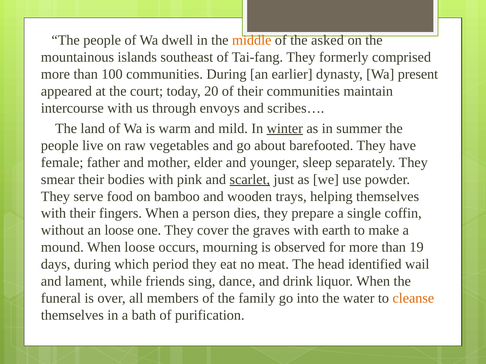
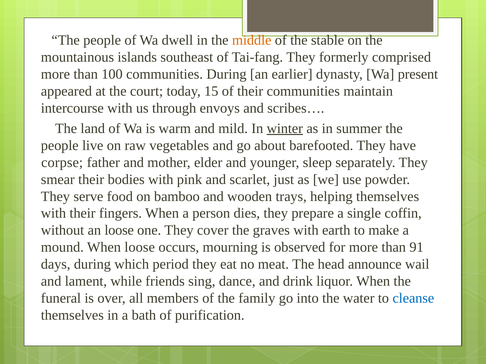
asked: asked -> stable (328, 40)
20: 20 -> 15 (211, 91)
female: female -> corpse (62, 163)
scarlet underline: present -> none (250, 180)
19: 19 -> 91 (417, 248)
identified: identified -> announce (375, 265)
cleanse colour: orange -> blue (413, 299)
